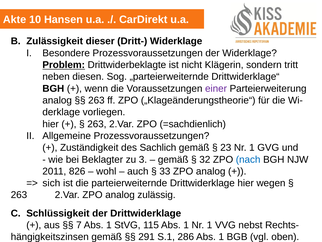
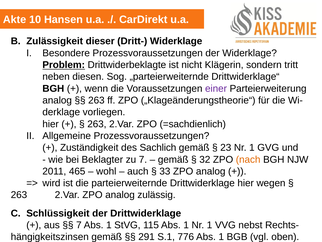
zu 3: 3 -> 7 (143, 159)
nach colour: blue -> orange (248, 159)
826: 826 -> 465 (77, 171)
sich: sich -> wird (51, 183)
286: 286 -> 776 (186, 236)
